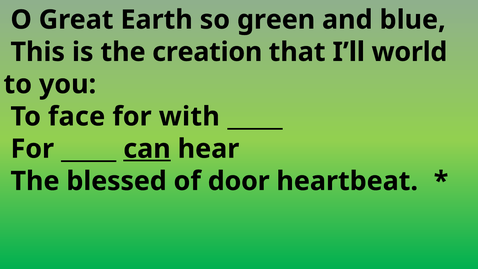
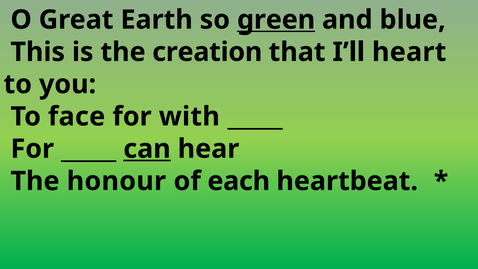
green underline: none -> present (276, 20)
world: world -> heart (409, 52)
blessed: blessed -> honour (116, 181)
door: door -> each (239, 181)
